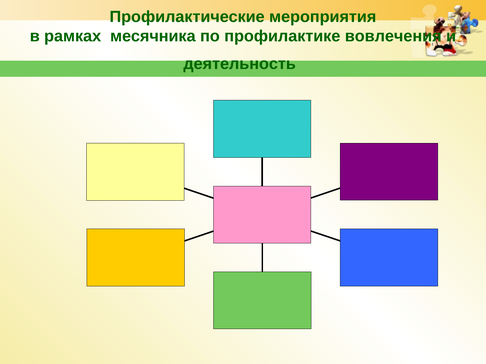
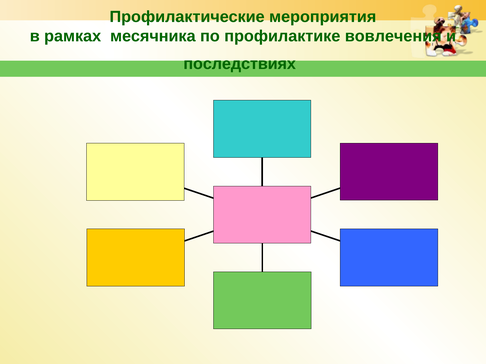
деятельность: деятельность -> последствиях (240, 64)
